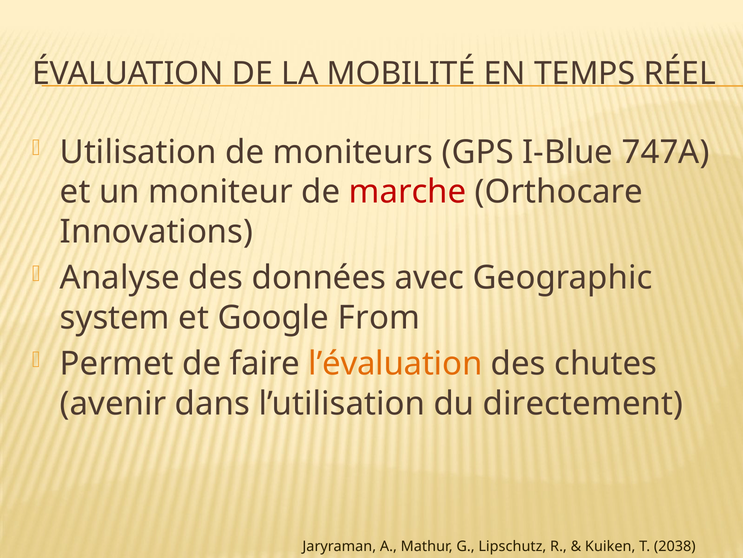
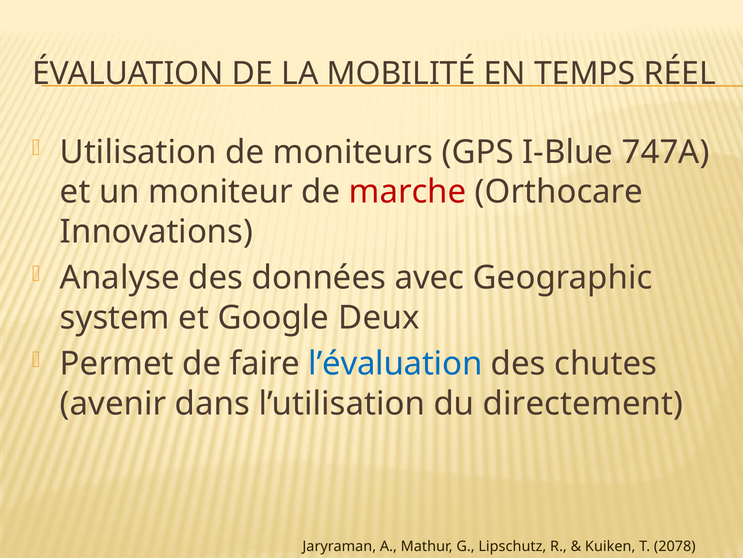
From: From -> Deux (379, 317)
l’évaluation colour: orange -> blue (395, 363)
2038: 2038 -> 2078 (675, 546)
